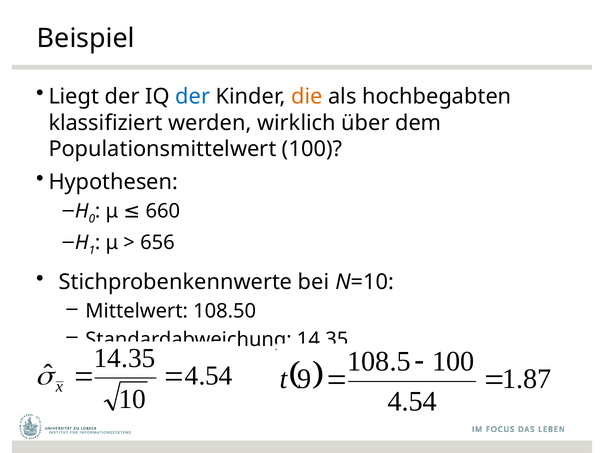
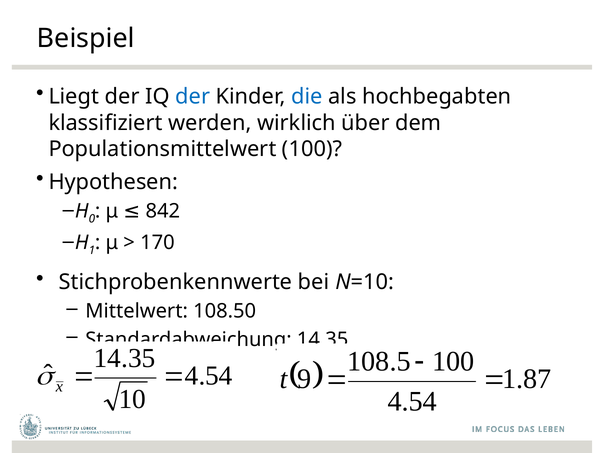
die colour: orange -> blue (307, 97)
660: 660 -> 842 (163, 211)
656: 656 -> 170 (157, 243)
